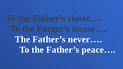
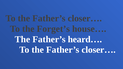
never…: never… -> heard… (85, 39)
peace…: peace… -> closer… (99, 50)
